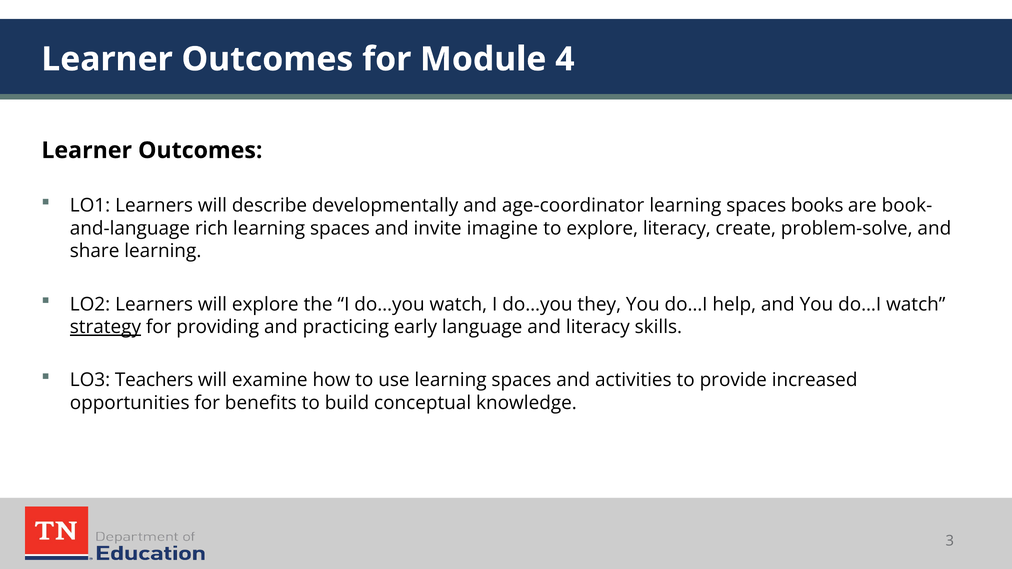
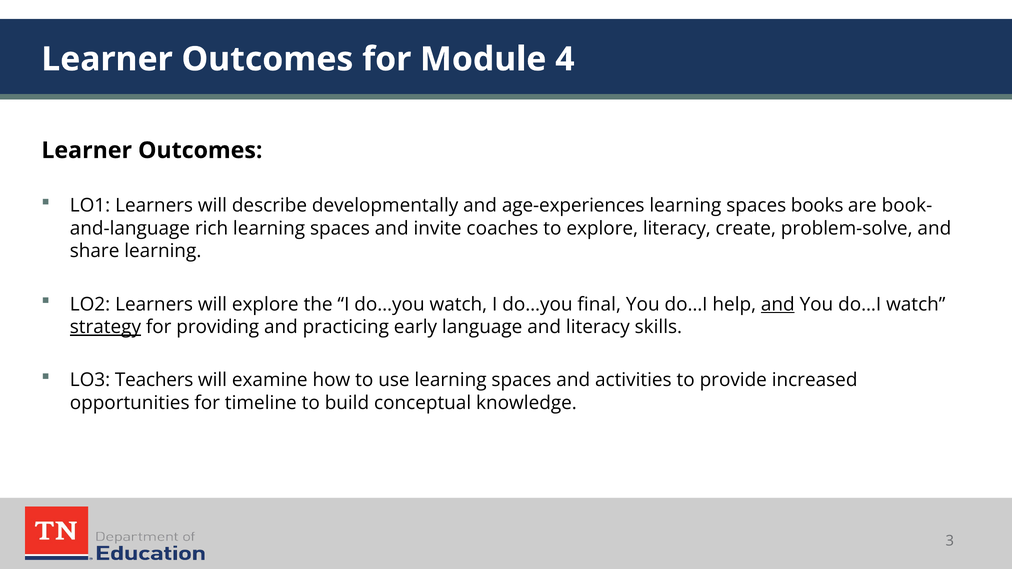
age-coordinator: age-coordinator -> age-experiences (573, 206)
imagine: imagine -> coaches (502, 229)
they: they -> final (599, 304)
and underline: none -> present (778, 304)
benefits: benefits -> timeline (261, 403)
